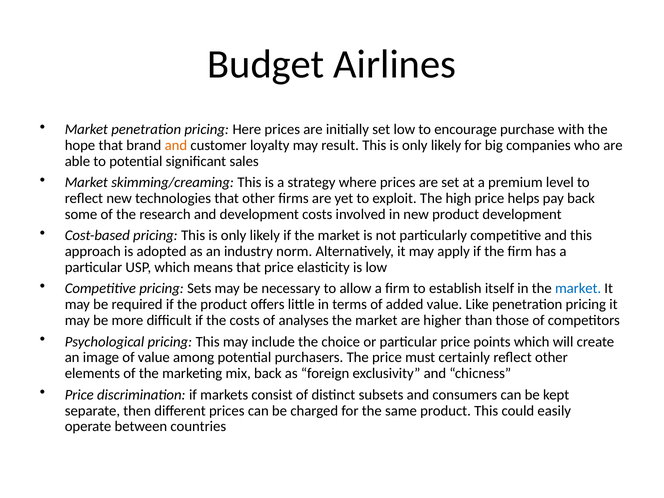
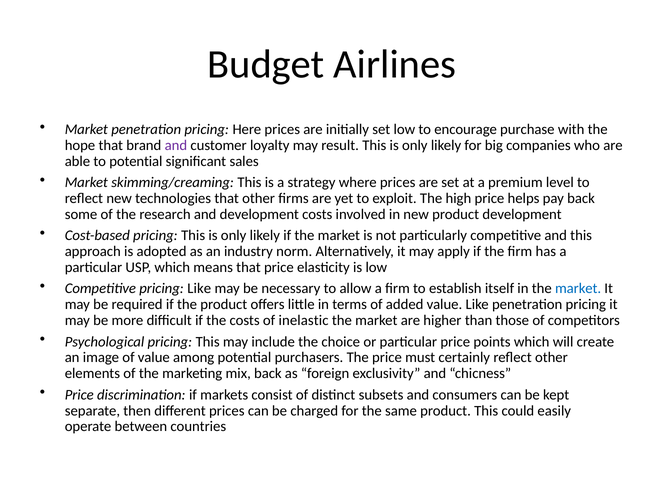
and colour: orange -> purple (176, 145)
pricing Sets: Sets -> Like (199, 289)
analyses: analyses -> inelastic (304, 320)
